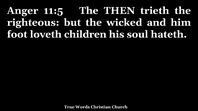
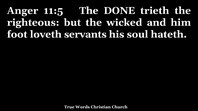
THEN: THEN -> DONE (119, 11)
children: children -> servants (85, 34)
